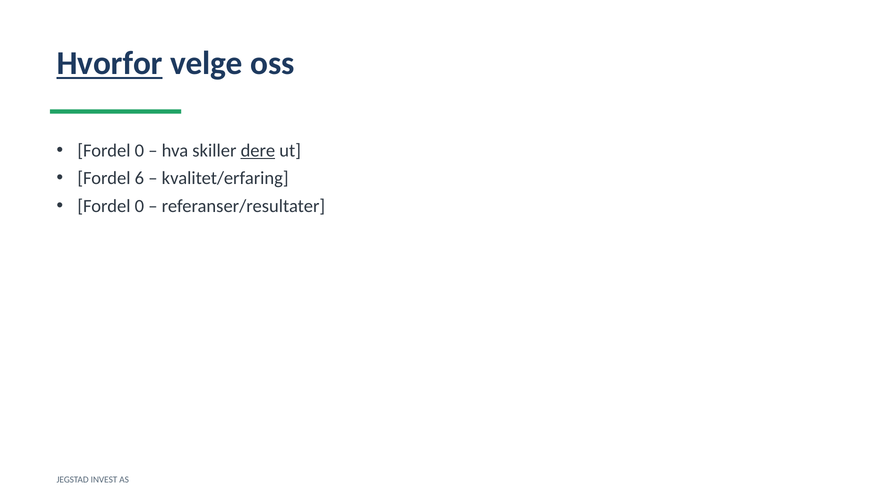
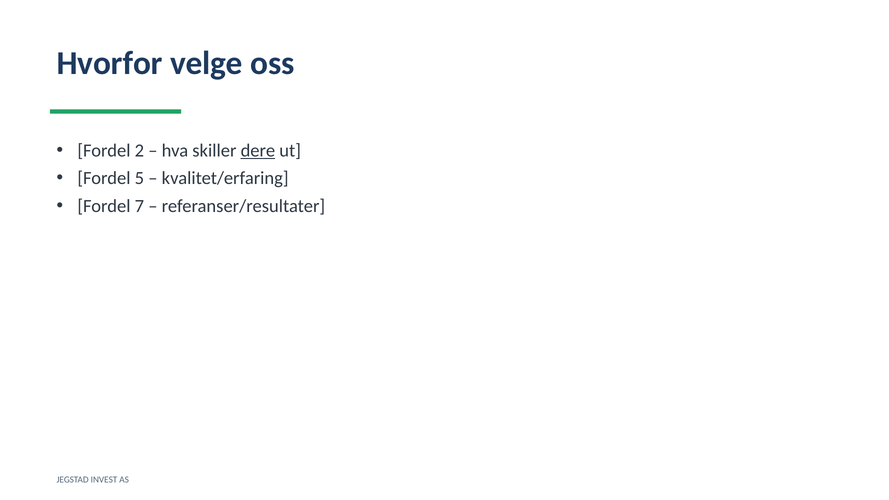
Hvorfor underline: present -> none (110, 63)
0: 0 -> 2 (139, 151)
6: 6 -> 5 (139, 178)
0: 0 -> 7 (139, 206)
